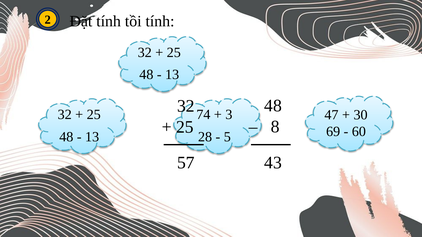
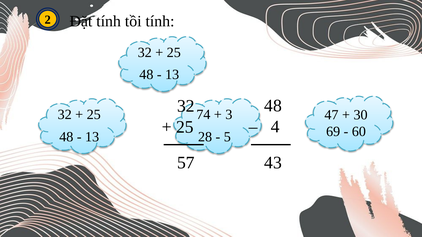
8: 8 -> 4 (275, 127)
